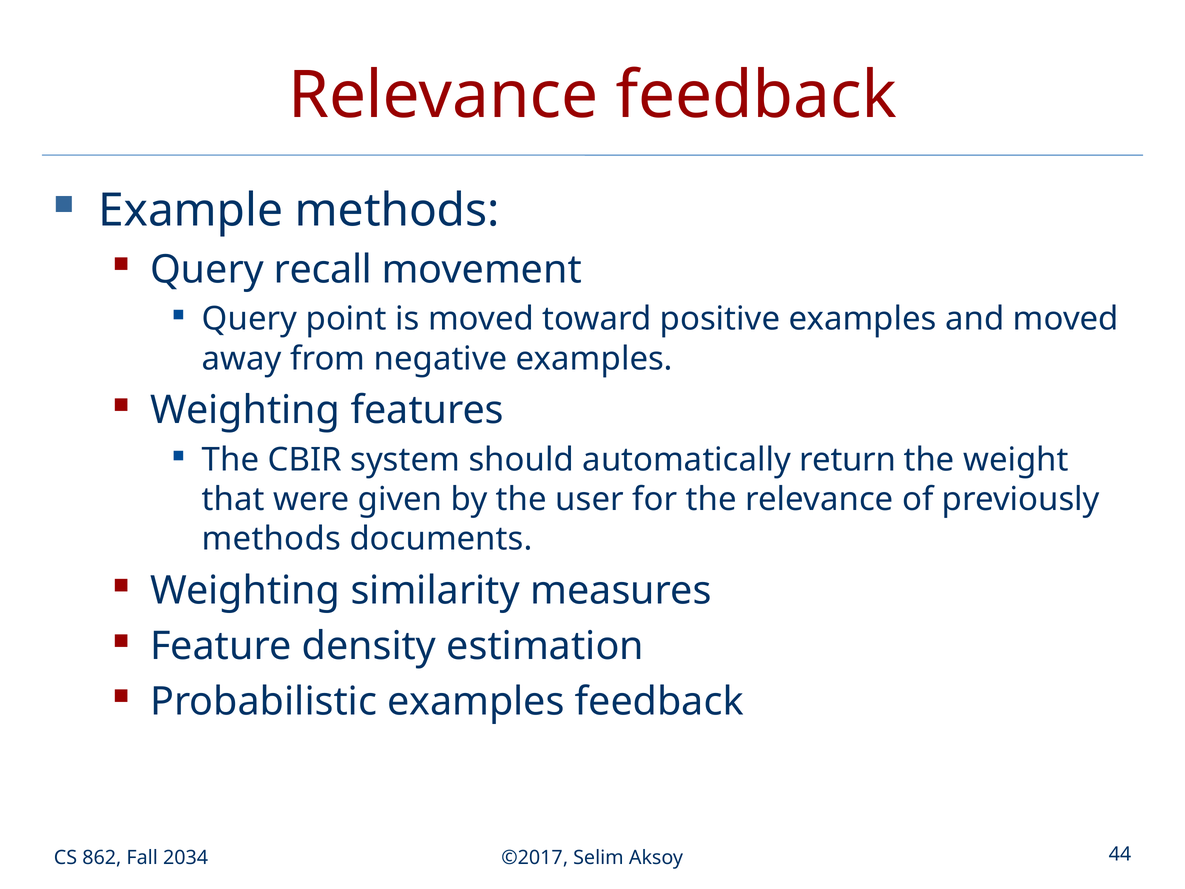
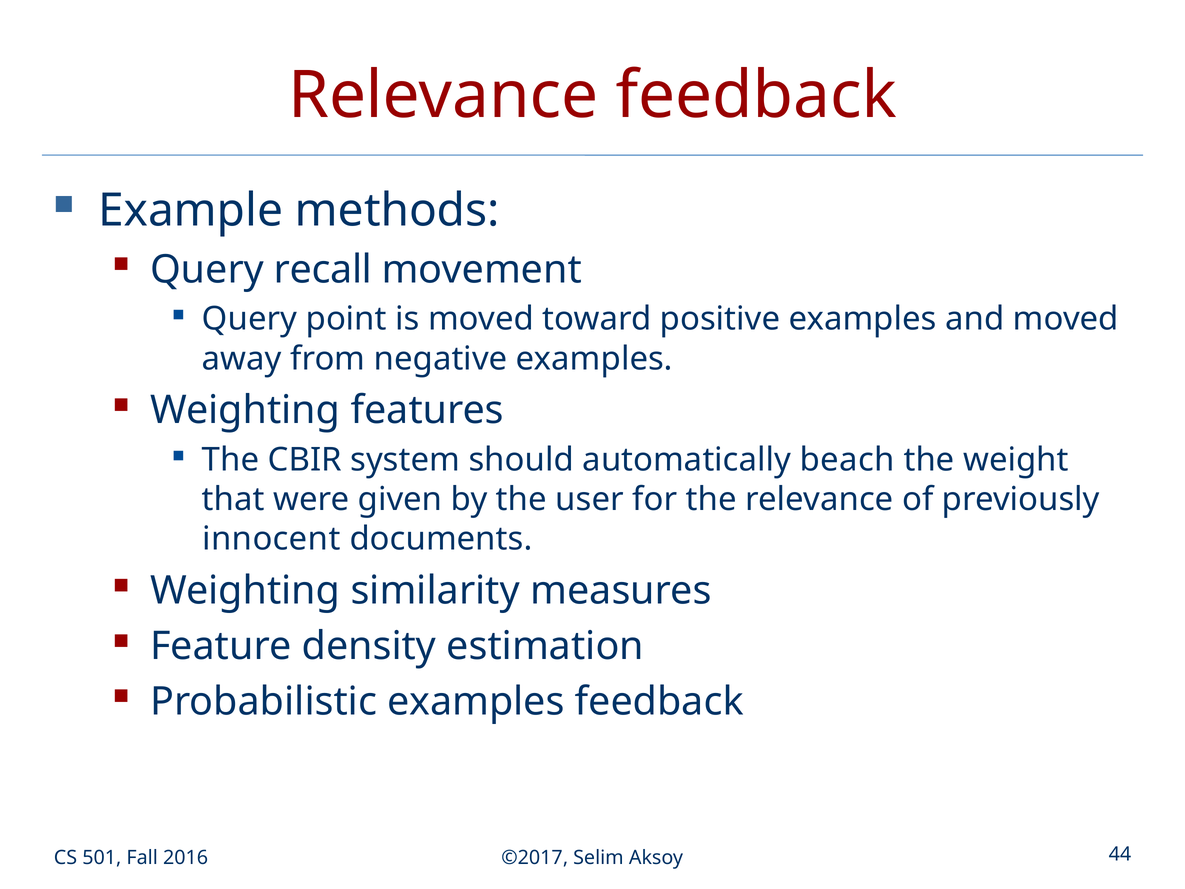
return: return -> beach (847, 460)
methods: methods -> innocent (271, 539)
862: 862 -> 501 (102, 857)
2034: 2034 -> 2016 (186, 857)
